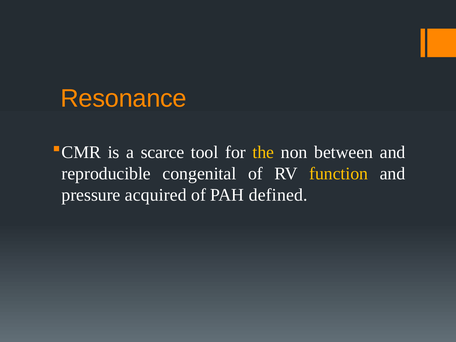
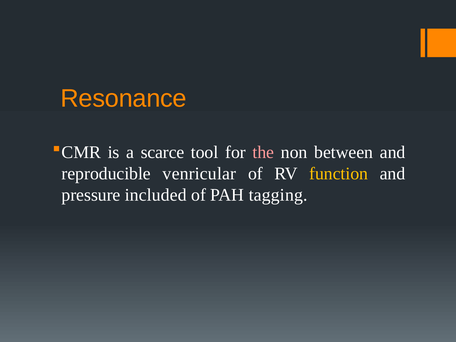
the colour: yellow -> pink (263, 152)
congenital: congenital -> venricular (199, 174)
acquired: acquired -> included (156, 195)
defined: defined -> tagging (278, 195)
